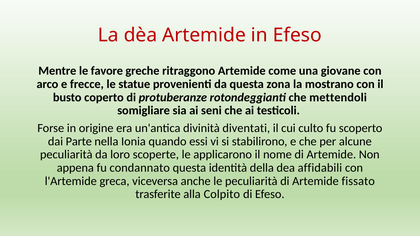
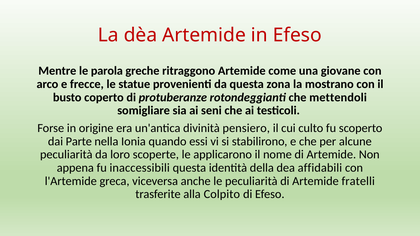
favore: favore -> parola (107, 71)
diventati: diventati -> pensiero (246, 128)
condannato: condannato -> inaccessibili (140, 168)
fissato: fissato -> fratelli (358, 181)
